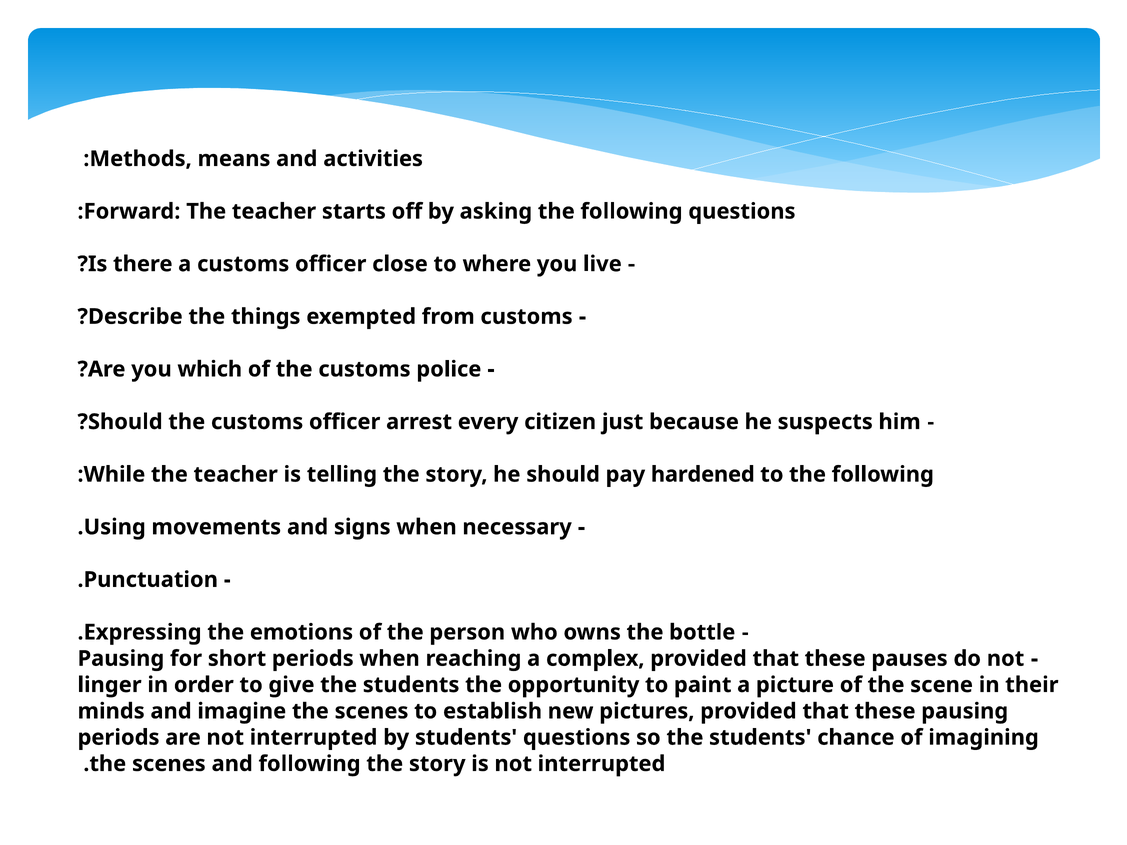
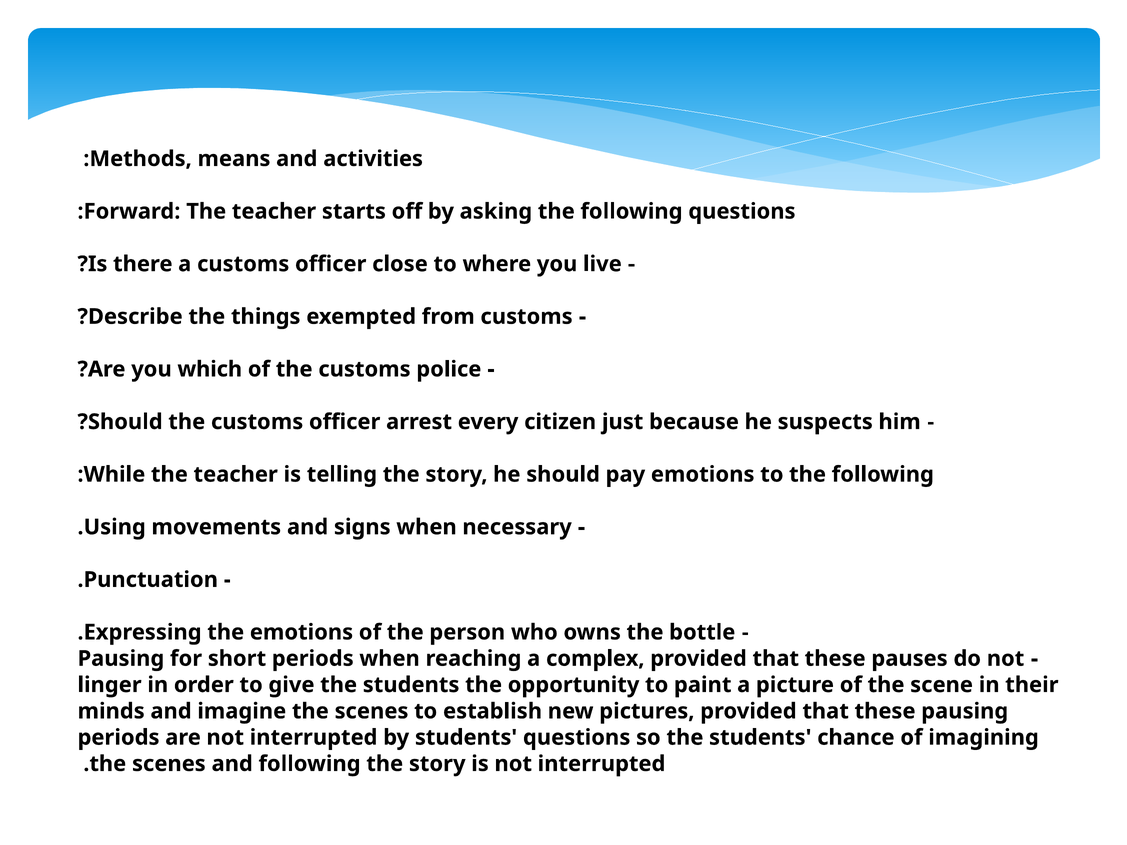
pay hardened: hardened -> emotions (703, 475)
